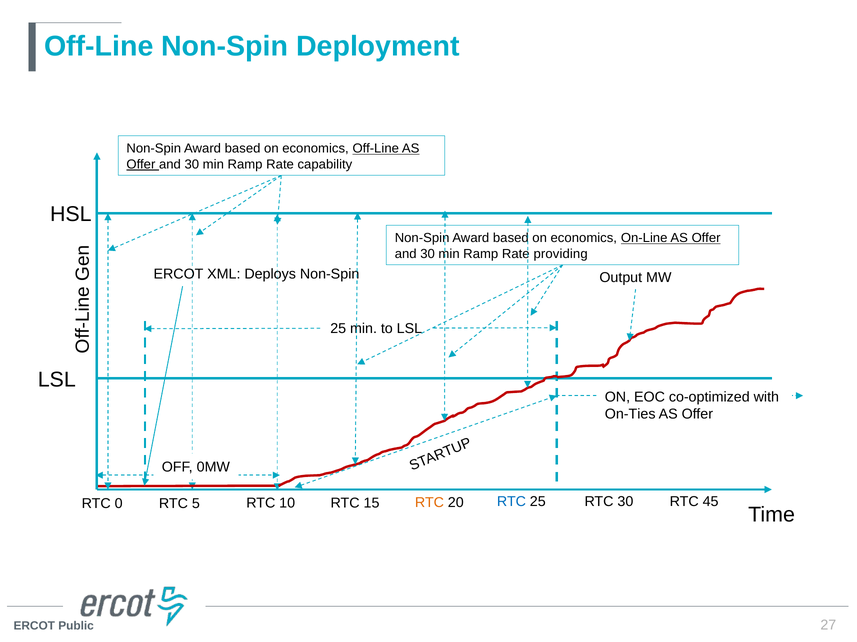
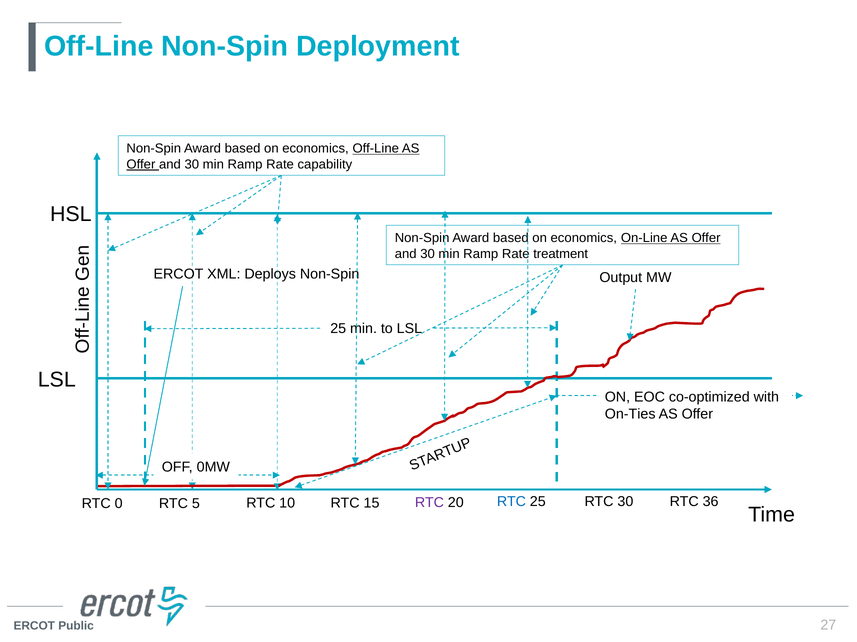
providing: providing -> treatment (561, 254)
RTC colour: orange -> purple (429, 503)
45: 45 -> 36 (711, 502)
